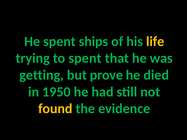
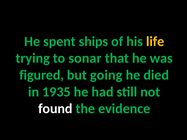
to spent: spent -> sonar (85, 58)
getting: getting -> figured (42, 75)
prove: prove -> going (106, 75)
1950: 1950 -> 1935 (56, 92)
found colour: yellow -> white (55, 109)
